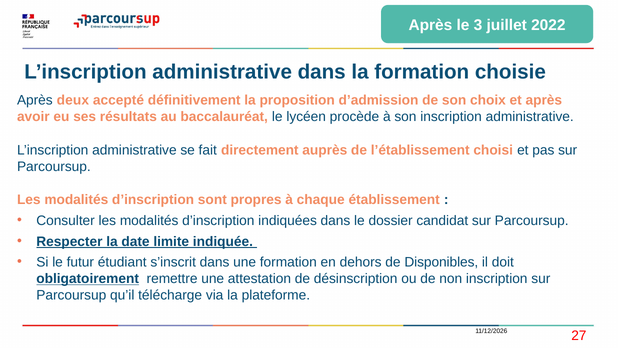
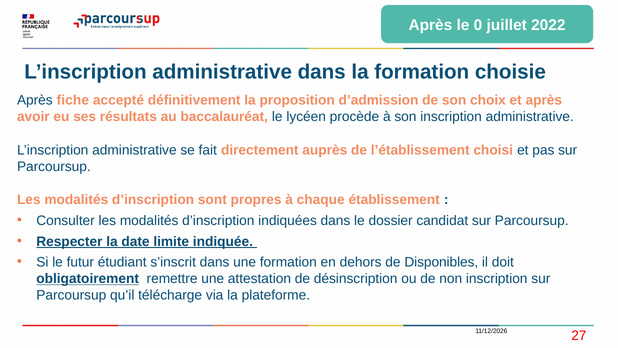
3: 3 -> 0 (478, 25)
deux: deux -> fiche (73, 100)
